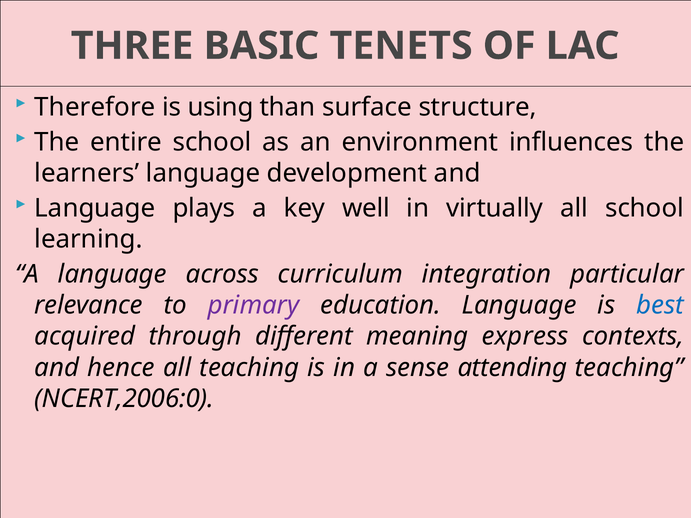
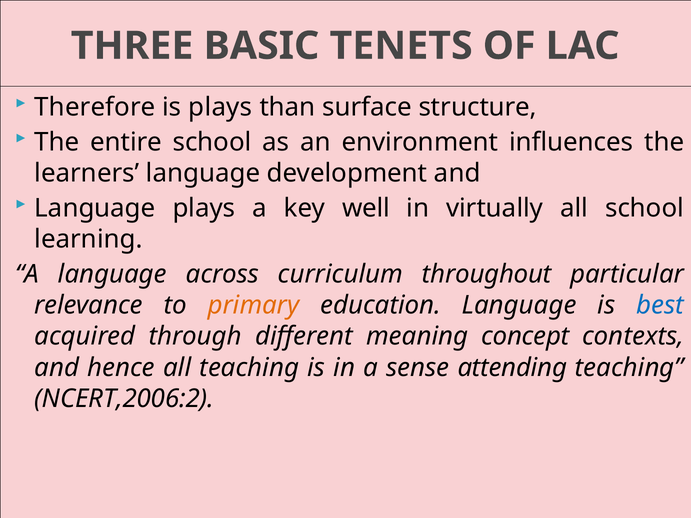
is using: using -> plays (220, 107)
integration: integration -> throughout (487, 274)
primary colour: purple -> orange (253, 305)
express: express -> concept (525, 337)
NCERT,2006:0: NCERT,2006:0 -> NCERT,2006:2 (124, 399)
